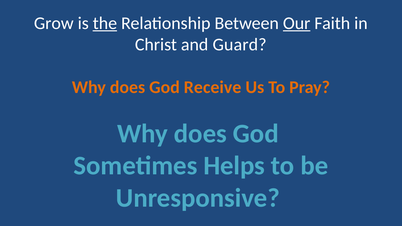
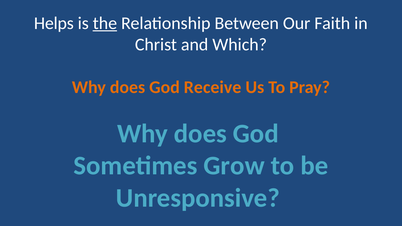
Grow: Grow -> Helps (54, 23)
Our underline: present -> none (297, 23)
Guard: Guard -> Which (240, 45)
Helps: Helps -> Grow (234, 166)
